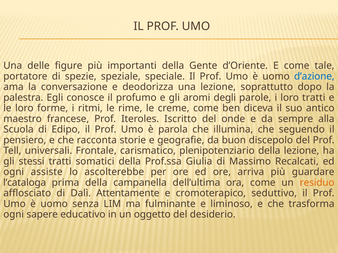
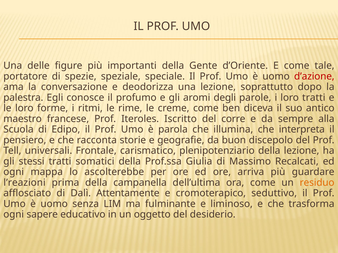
d’azione colour: blue -> red (314, 76)
onde: onde -> corre (233, 119)
seguendo: seguendo -> interpreta (302, 130)
assiste: assiste -> mappa (47, 172)
l’cataloga: l’cataloga -> l’reazioni (25, 183)
